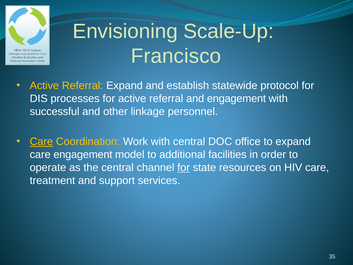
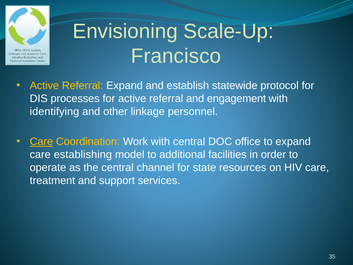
successful: successful -> identifying (54, 111)
care engagement: engagement -> establishing (83, 154)
for underline: present -> none (184, 167)
